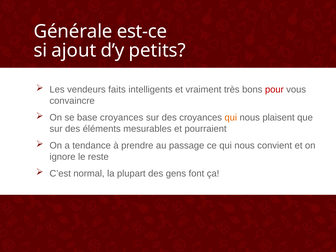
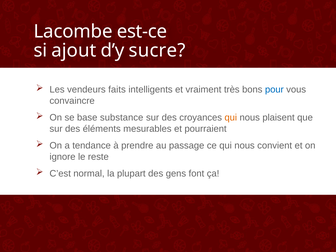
Générale: Générale -> Lacombe (73, 31)
petits: petits -> sucre (157, 50)
pour colour: red -> blue (274, 90)
base croyances: croyances -> substance (122, 118)
